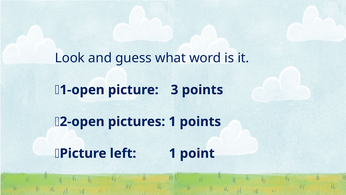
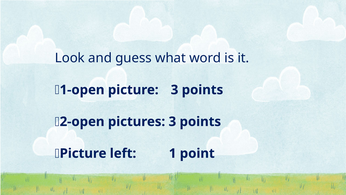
pictures 1: 1 -> 3 (172, 121)
